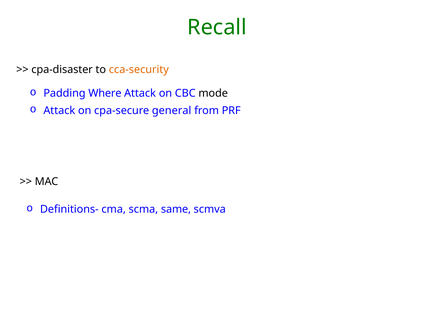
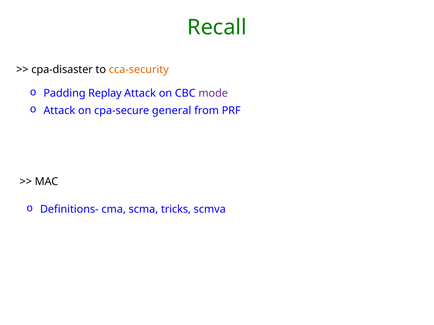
Where: Where -> Replay (105, 94)
mode colour: black -> purple (213, 94)
same: same -> tricks (176, 210)
